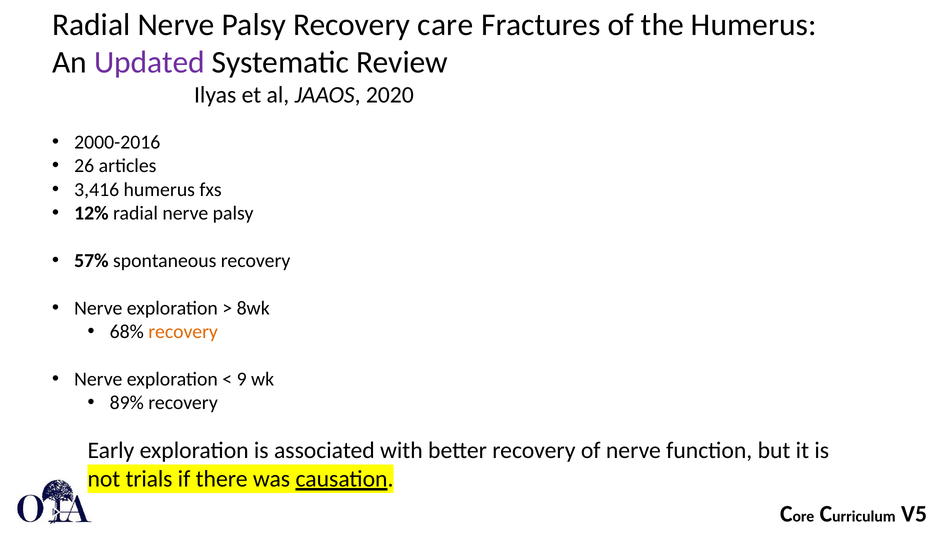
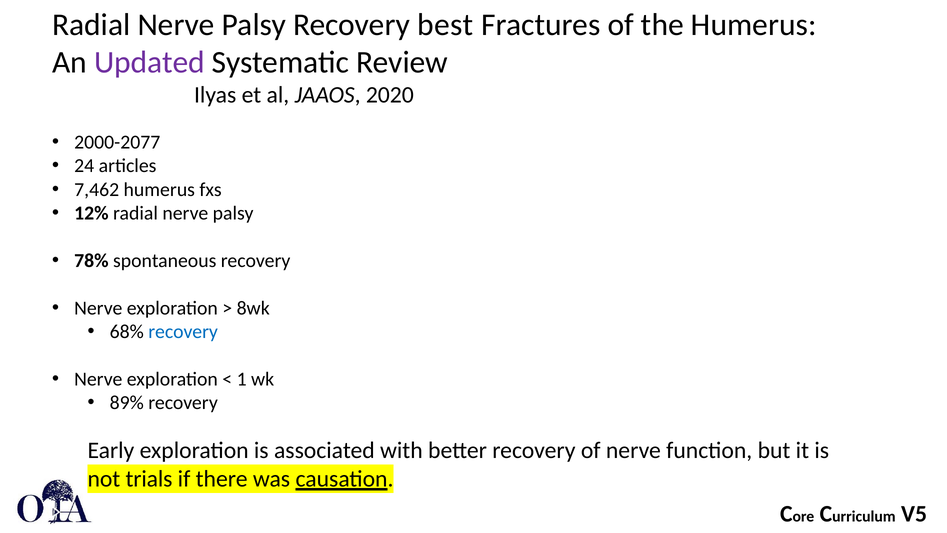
care: care -> best (445, 25)
2000-2016: 2000-2016 -> 2000-2077 (117, 142)
26: 26 -> 24 (84, 166)
3,416: 3,416 -> 7,462 (97, 190)
57%: 57% -> 78% (91, 261)
recovery colour: orange -> blue (183, 332)
9: 9 -> 1 (242, 379)
